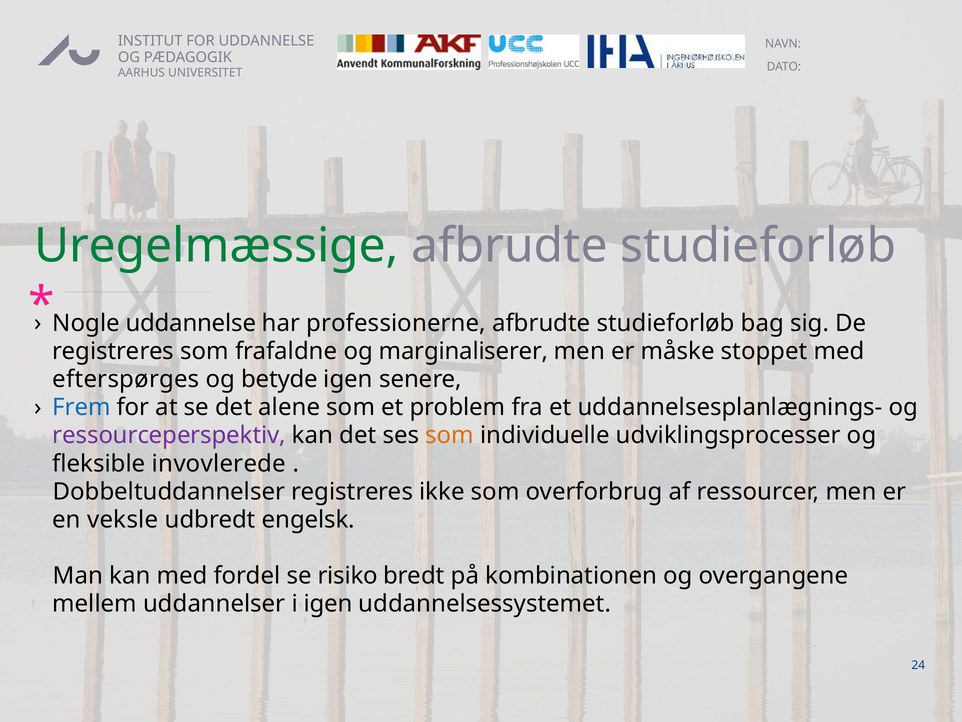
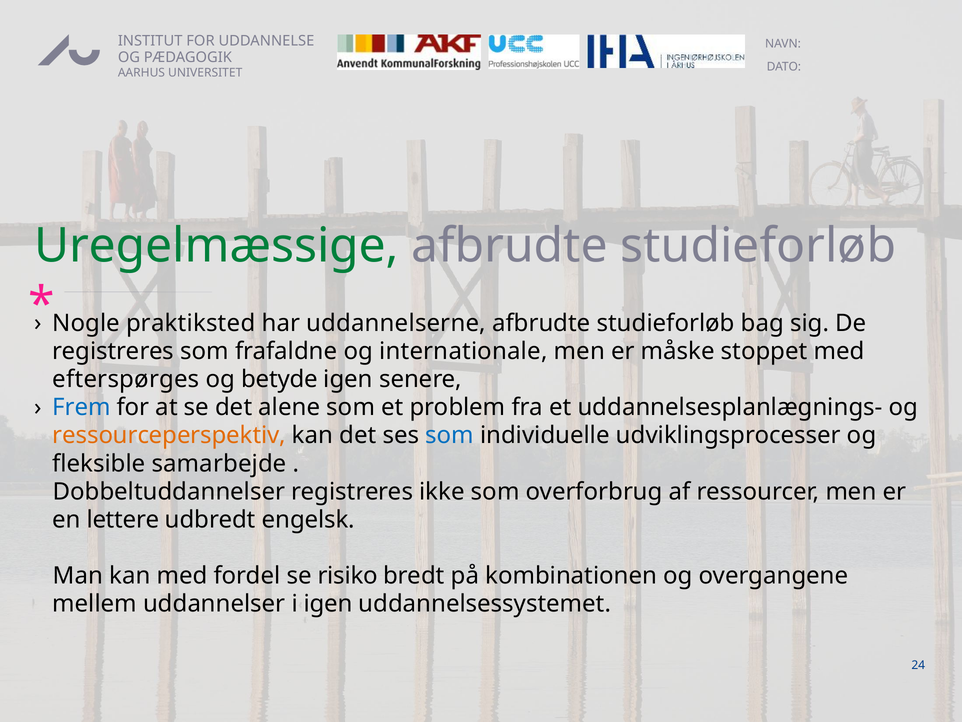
Nogle uddannelse: uddannelse -> praktiksted (191, 323)
professionerne: professionerne -> uddannelserne (396, 323)
marginaliserer: marginaliserer -> internationale (463, 351)
ressourceperspektiv colour: purple -> orange (169, 435)
som colour: orange -> blue (450, 435)
invovlerede: invovlerede -> samarbejde (219, 463)
veksle: veksle -> lettere (123, 519)
